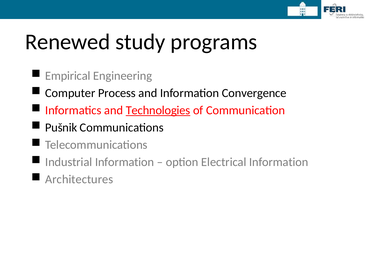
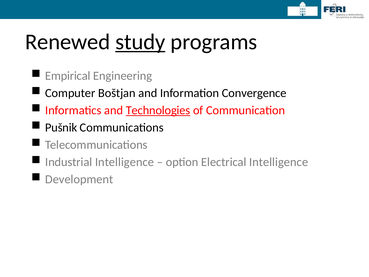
study underline: none -> present (140, 42)
Process: Process -> Boštjan (117, 93)
Industrial Information: Information -> Intelligence (125, 162)
Electrical Information: Information -> Intelligence (279, 162)
Architectures: Architectures -> Development (79, 179)
